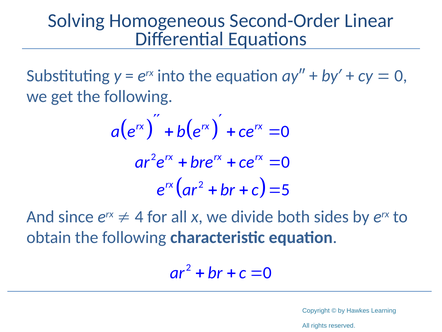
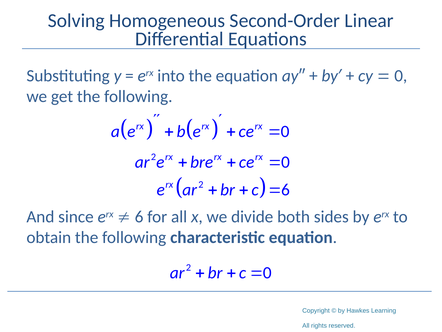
5: 5 -> 6 (285, 190)
4: 4 -> 6 (139, 217)
